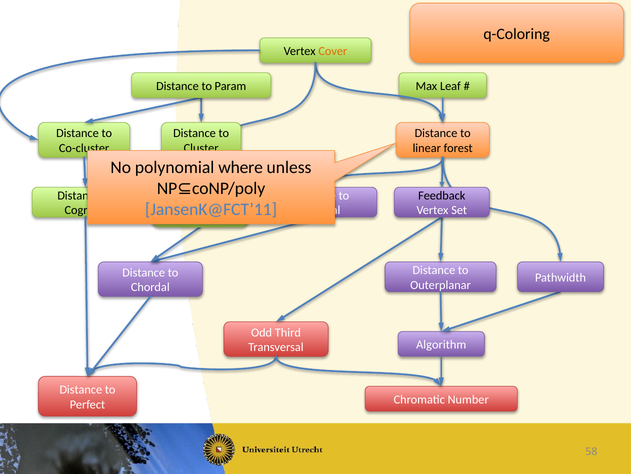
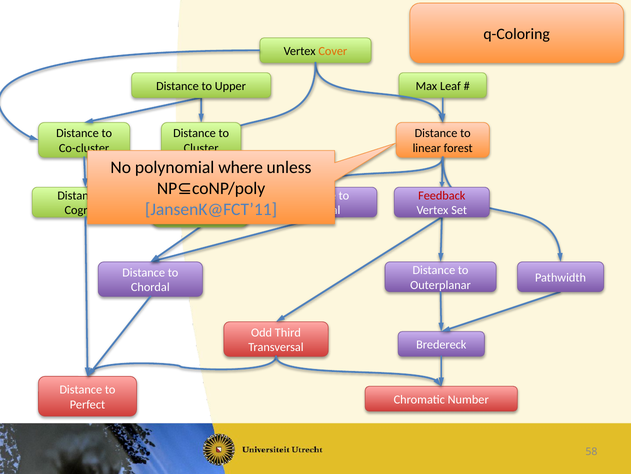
Param: Param -> Upper (230, 86)
Feedback colour: black -> red (442, 195)
Algorithm: Algorithm -> Bredereck (441, 344)
